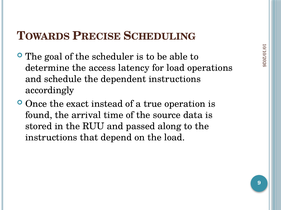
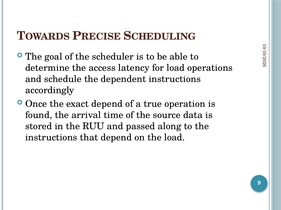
exact instead: instead -> depend (107, 104)
